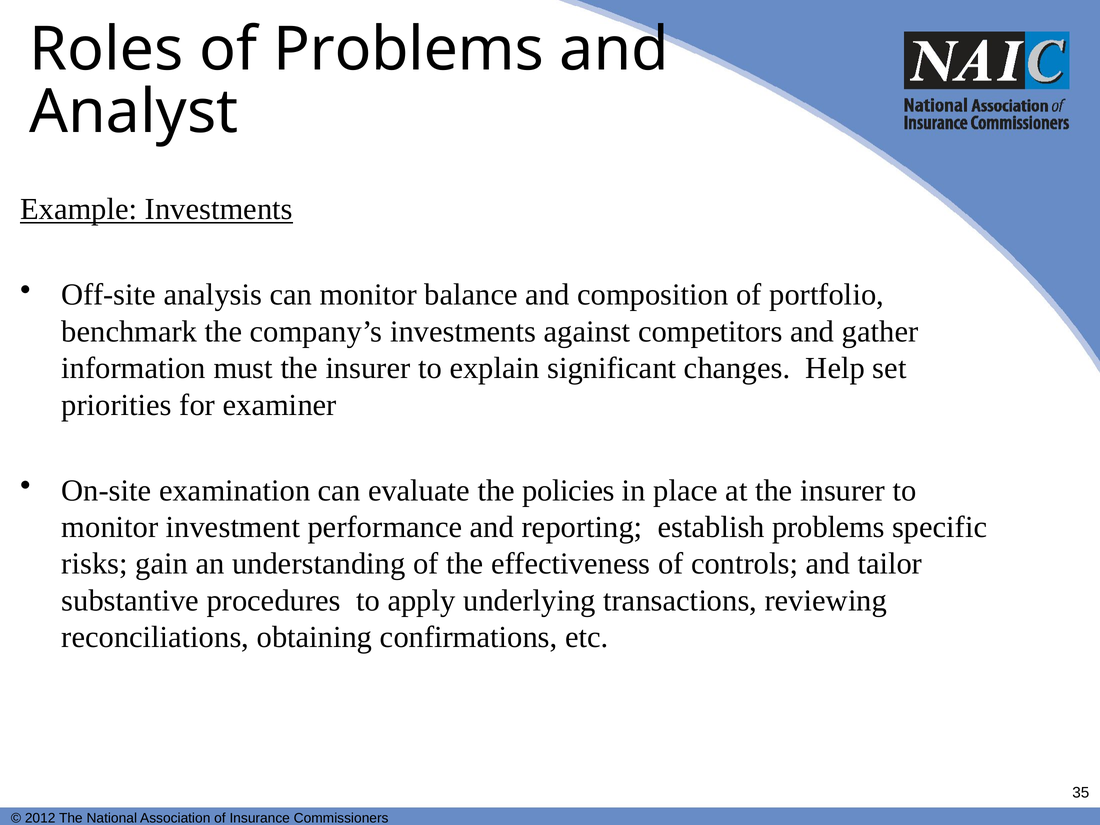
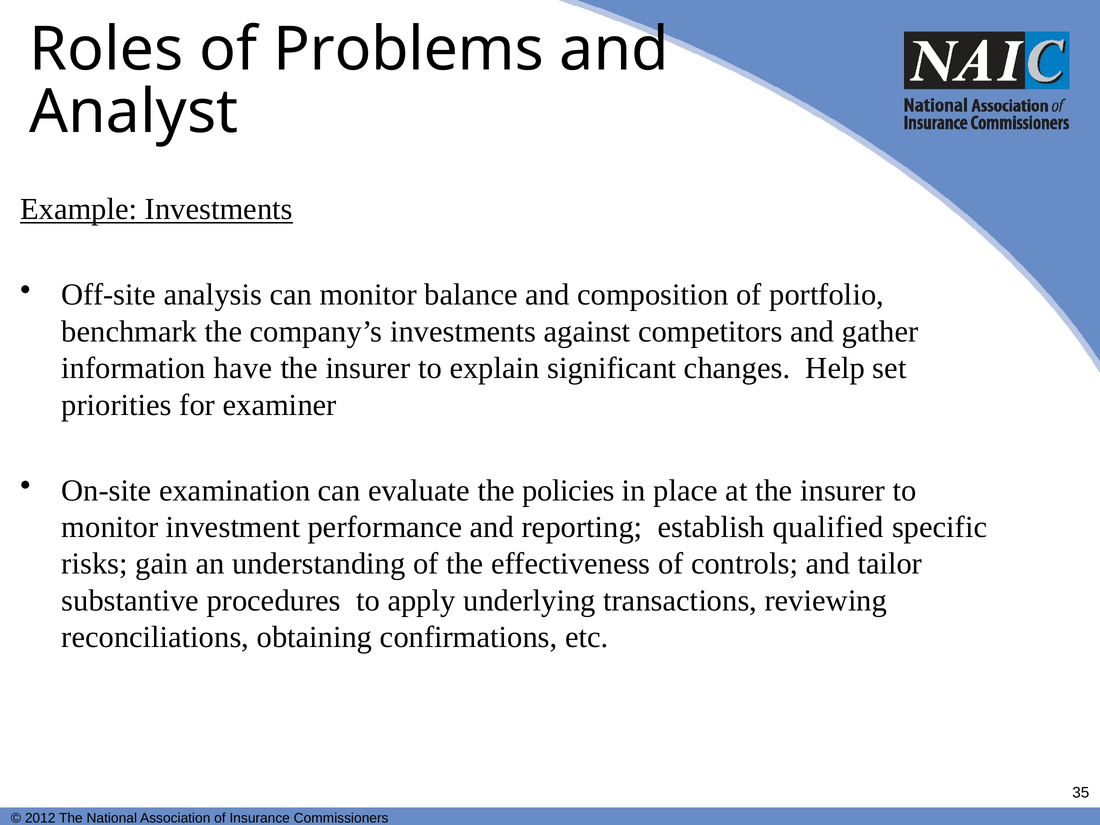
must: must -> have (243, 368)
establish problems: problems -> qualified (828, 527)
